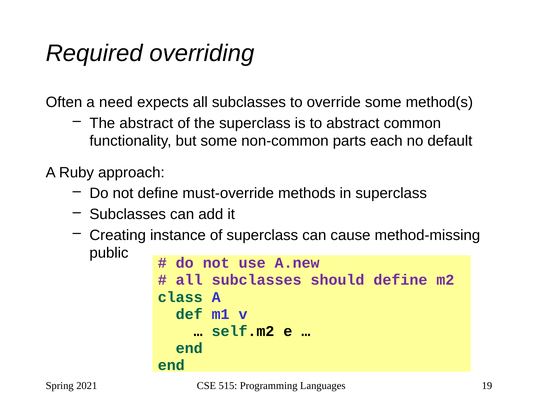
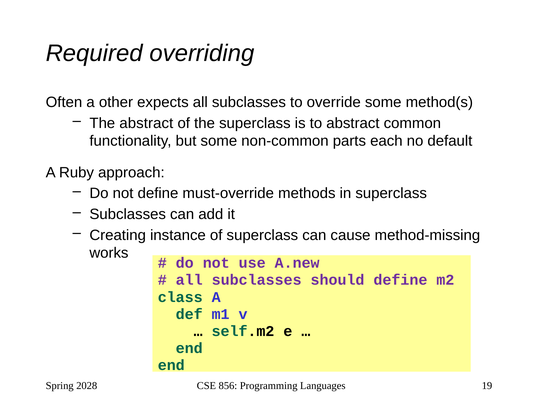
need: need -> other (116, 102)
public: public -> works (109, 253)
2021: 2021 -> 2028 (87, 386)
515: 515 -> 856 (228, 386)
